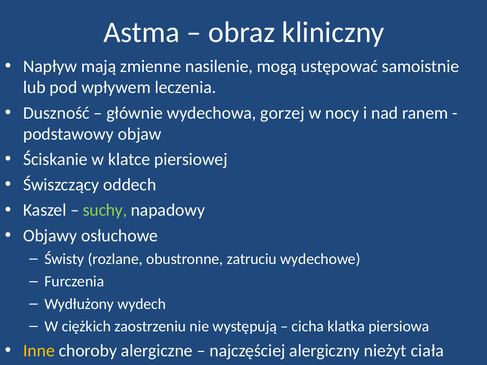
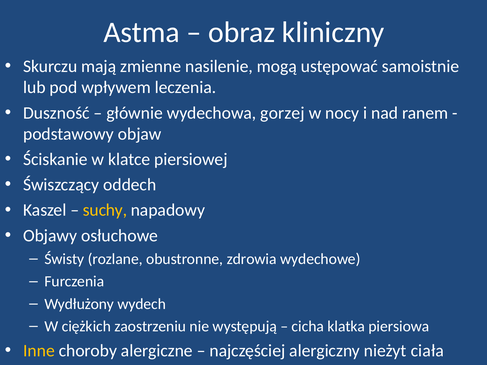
Napływ: Napływ -> Skurczu (50, 66)
suchy colour: light green -> yellow (105, 210)
zatruciu: zatruciu -> zdrowia (252, 259)
